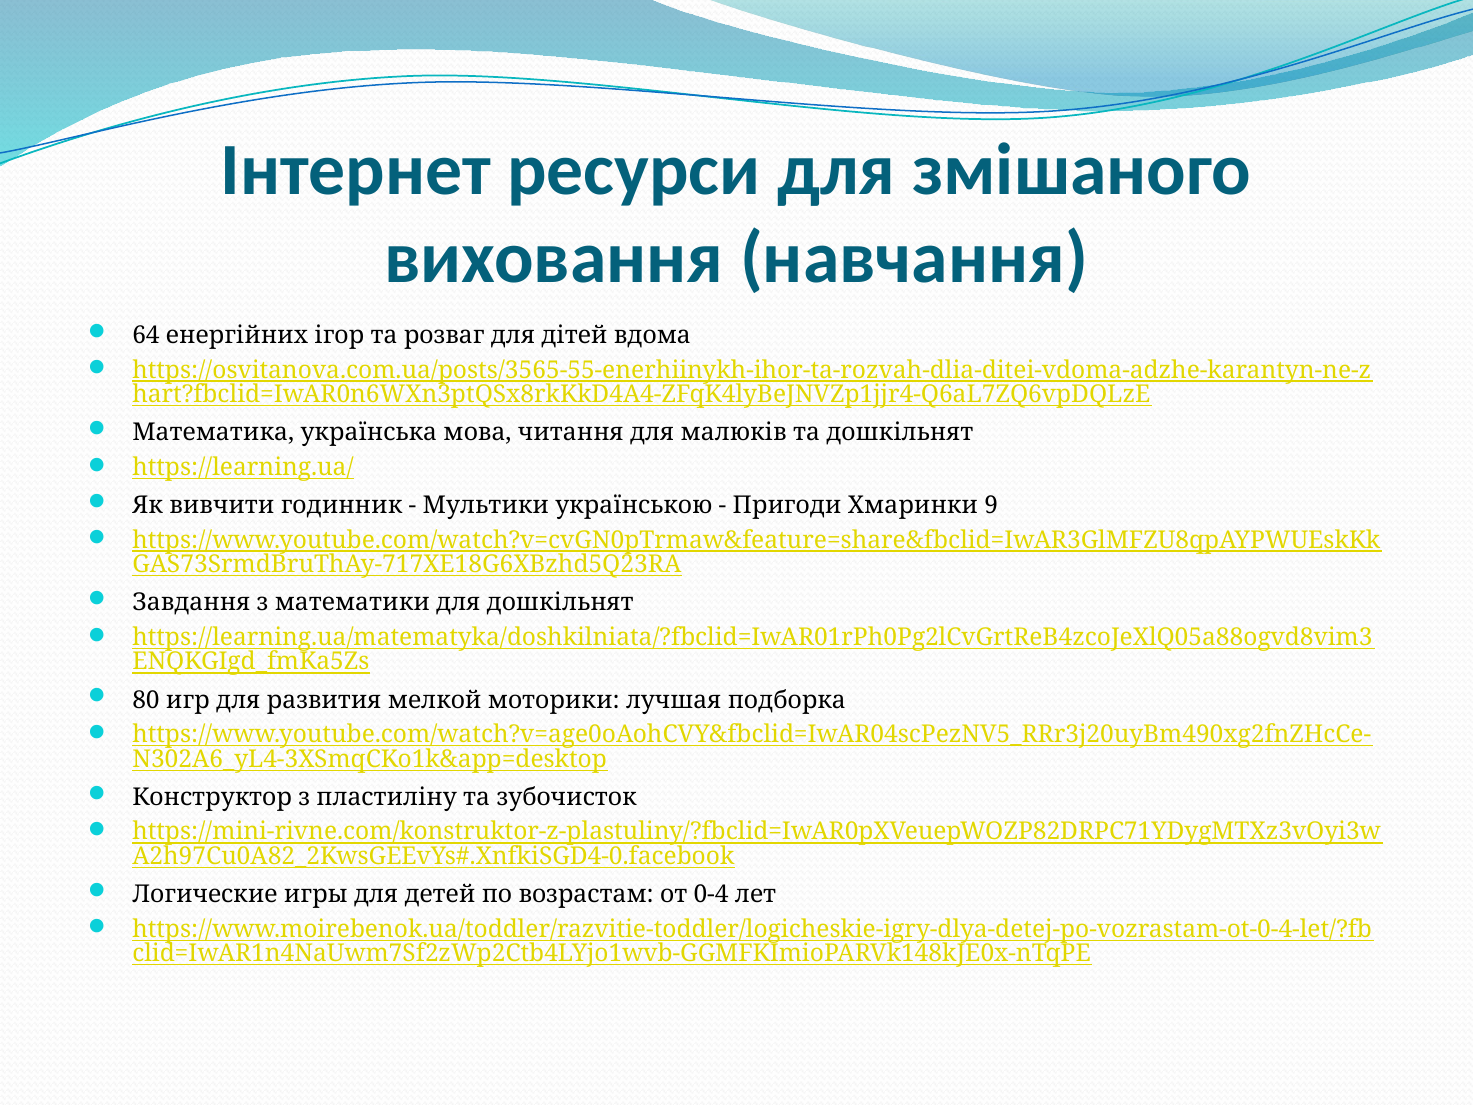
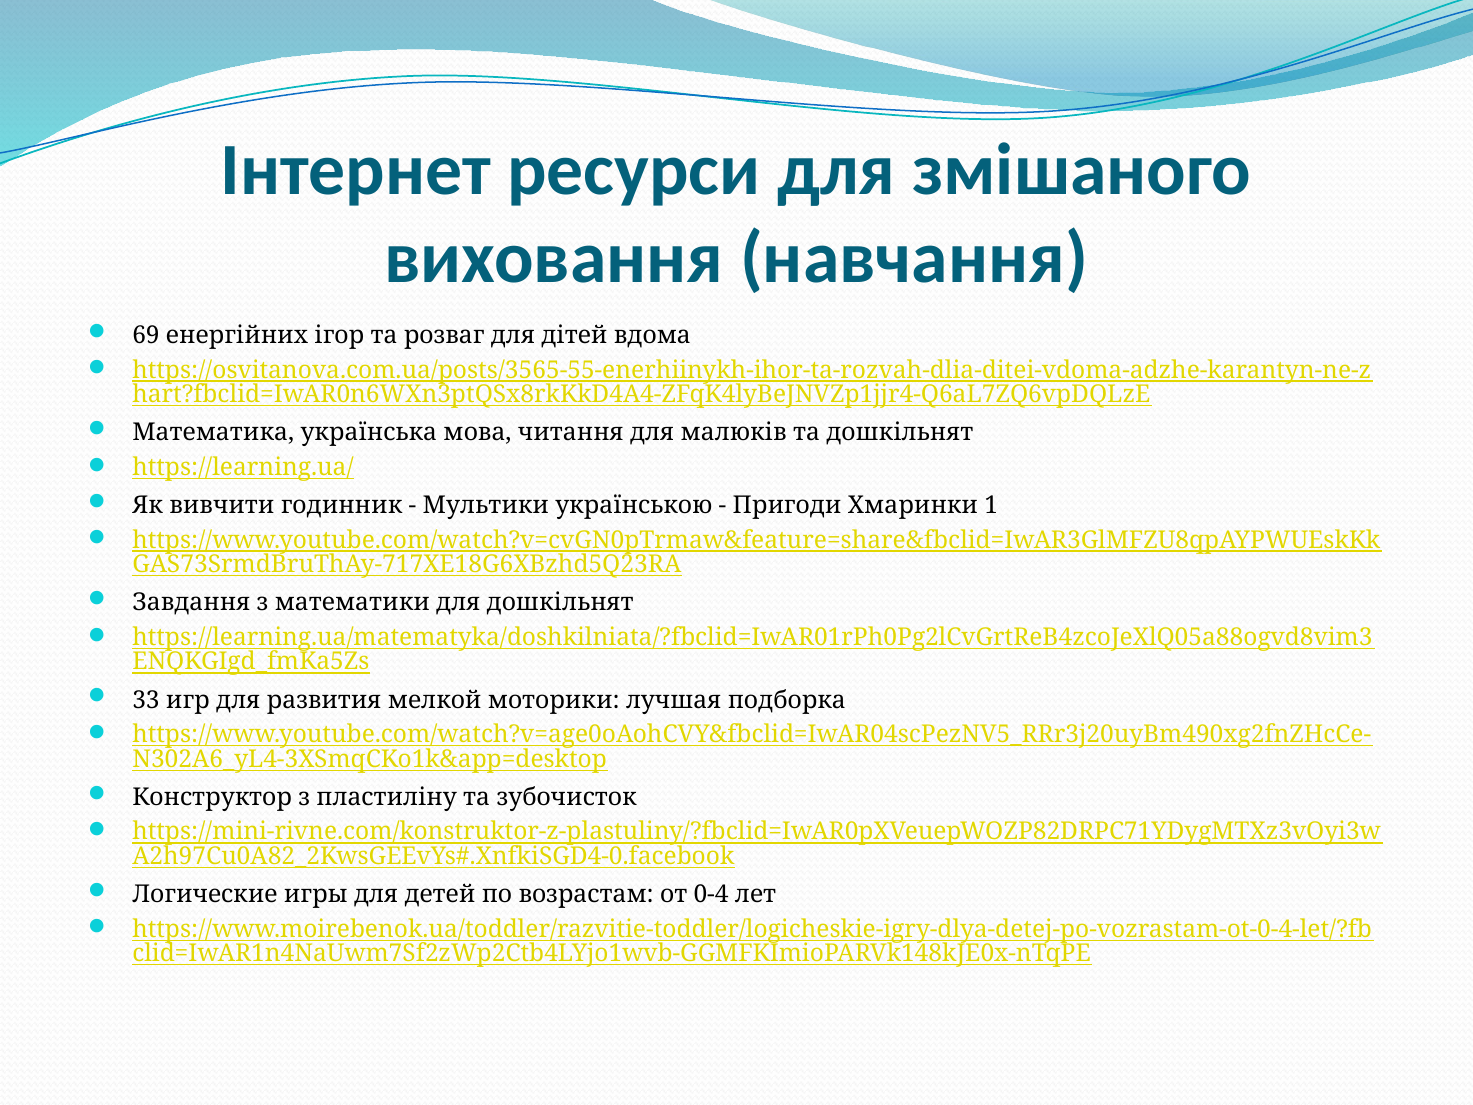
64: 64 -> 69 (146, 335)
9: 9 -> 1 (991, 505)
80: 80 -> 33 (146, 700)
